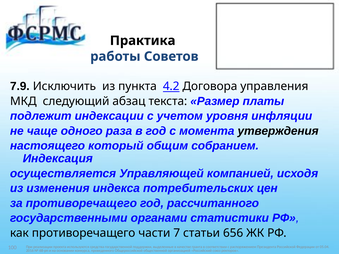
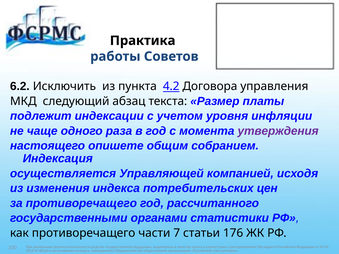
7.9: 7.9 -> 6.2 (20, 86)
утверждения colour: black -> purple (278, 131)
который: который -> опишете (116, 146)
656: 656 -> 176 (233, 233)
